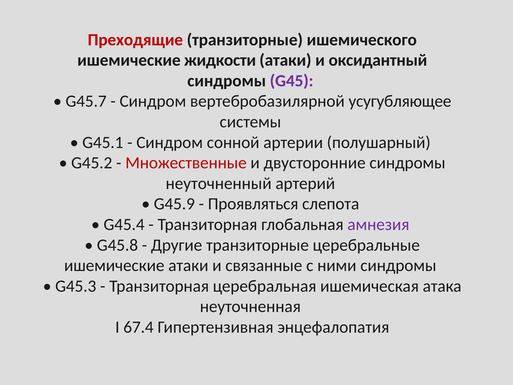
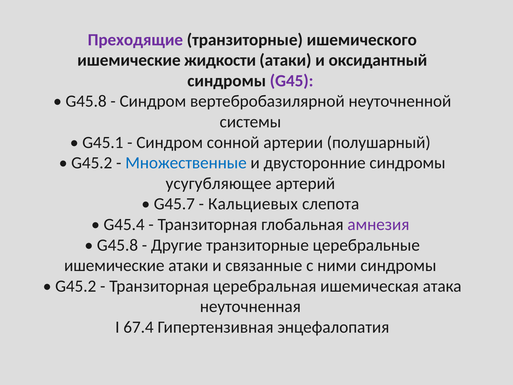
Преходящие colour: red -> purple (135, 40)
G45.7: G45.7 -> G45.8 (86, 101)
усугубляющее: усугубляющее -> неуточненной (400, 101)
Множественные colour: red -> blue (186, 163)
неуточненный: неуточненный -> усугубляющее (219, 183)
G45.9: G45.9 -> G45.7 (174, 204)
Проявляться: Проявляться -> Кальциевых (253, 204)
G45.3: G45.3 -> G45.2 (76, 286)
